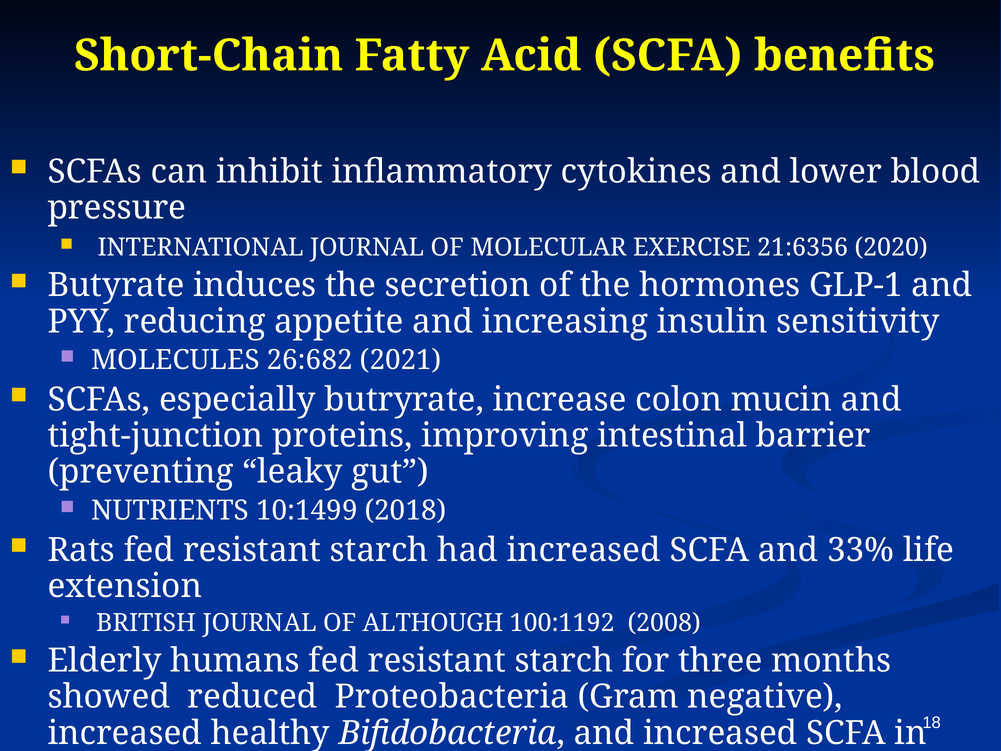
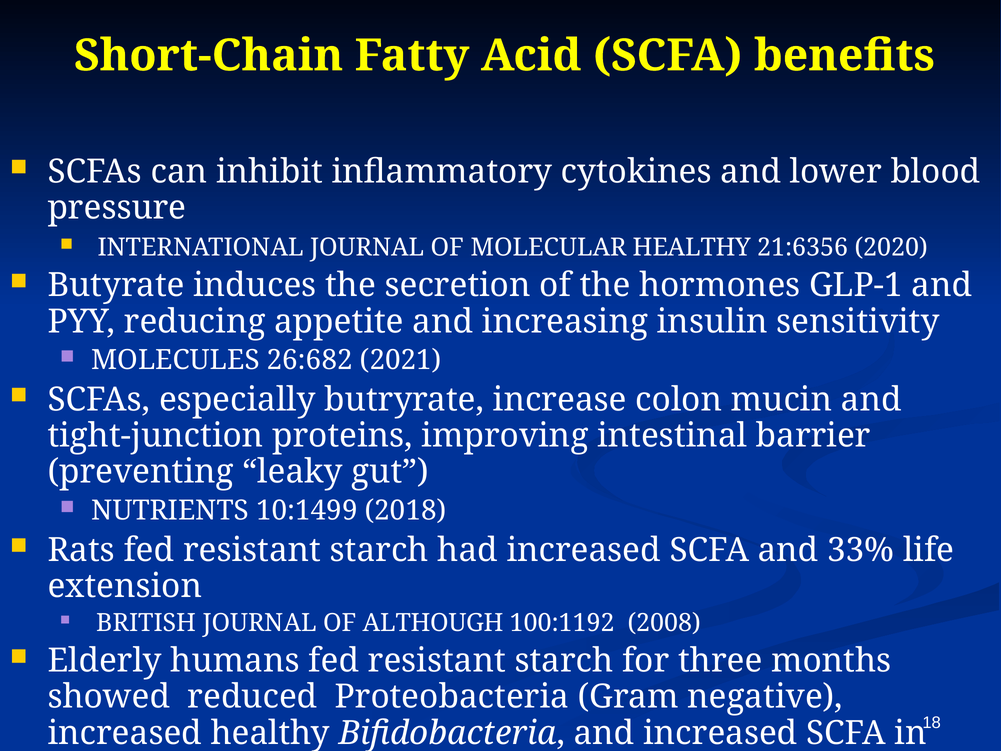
MOLECULAR EXERCISE: EXERCISE -> HEALTHY (692, 248)
